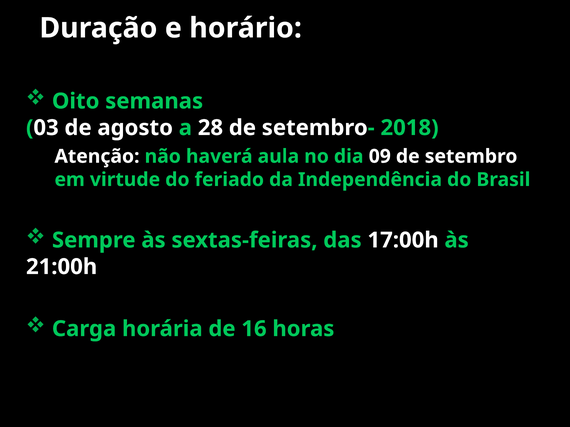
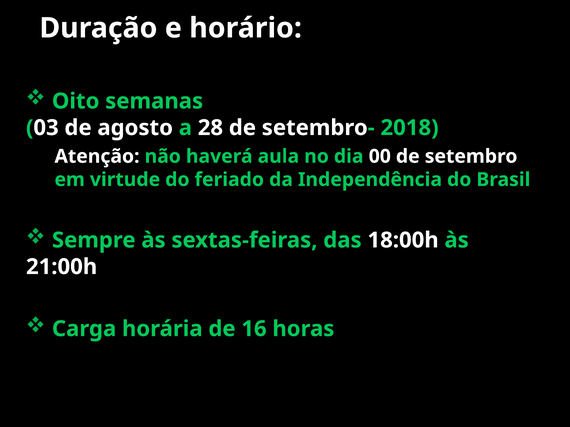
09: 09 -> 00 (380, 157)
17:00h: 17:00h -> 18:00h (403, 240)
